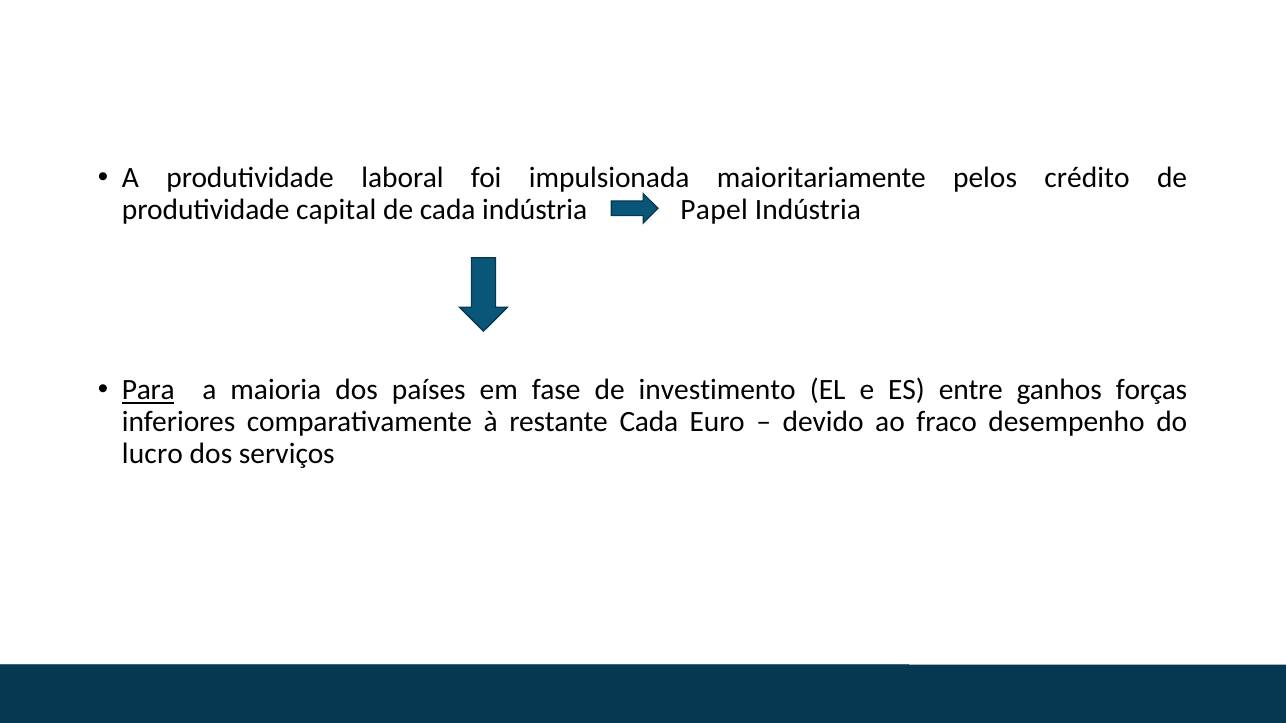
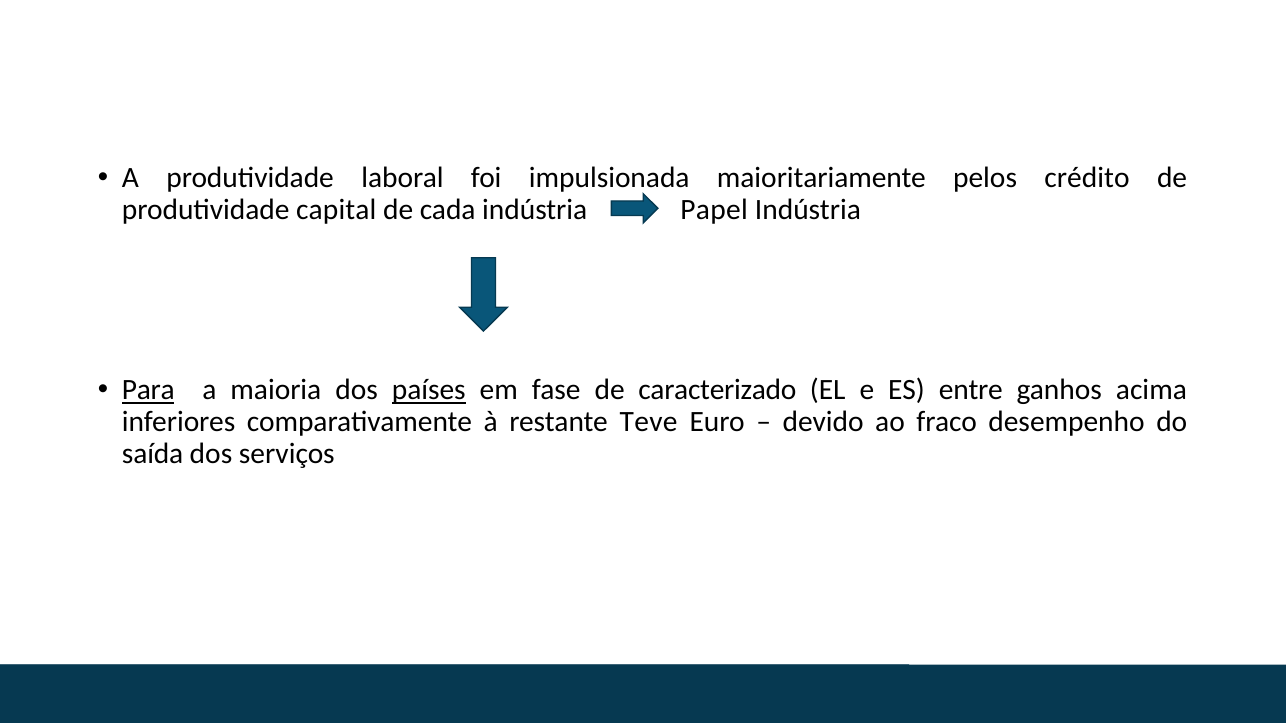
países underline: none -> present (429, 390)
investimento: investimento -> caracterizado (717, 390)
forças: forças -> acima (1151, 390)
restante Cada: Cada -> Teve (649, 422)
lucro: lucro -> saída (153, 454)
